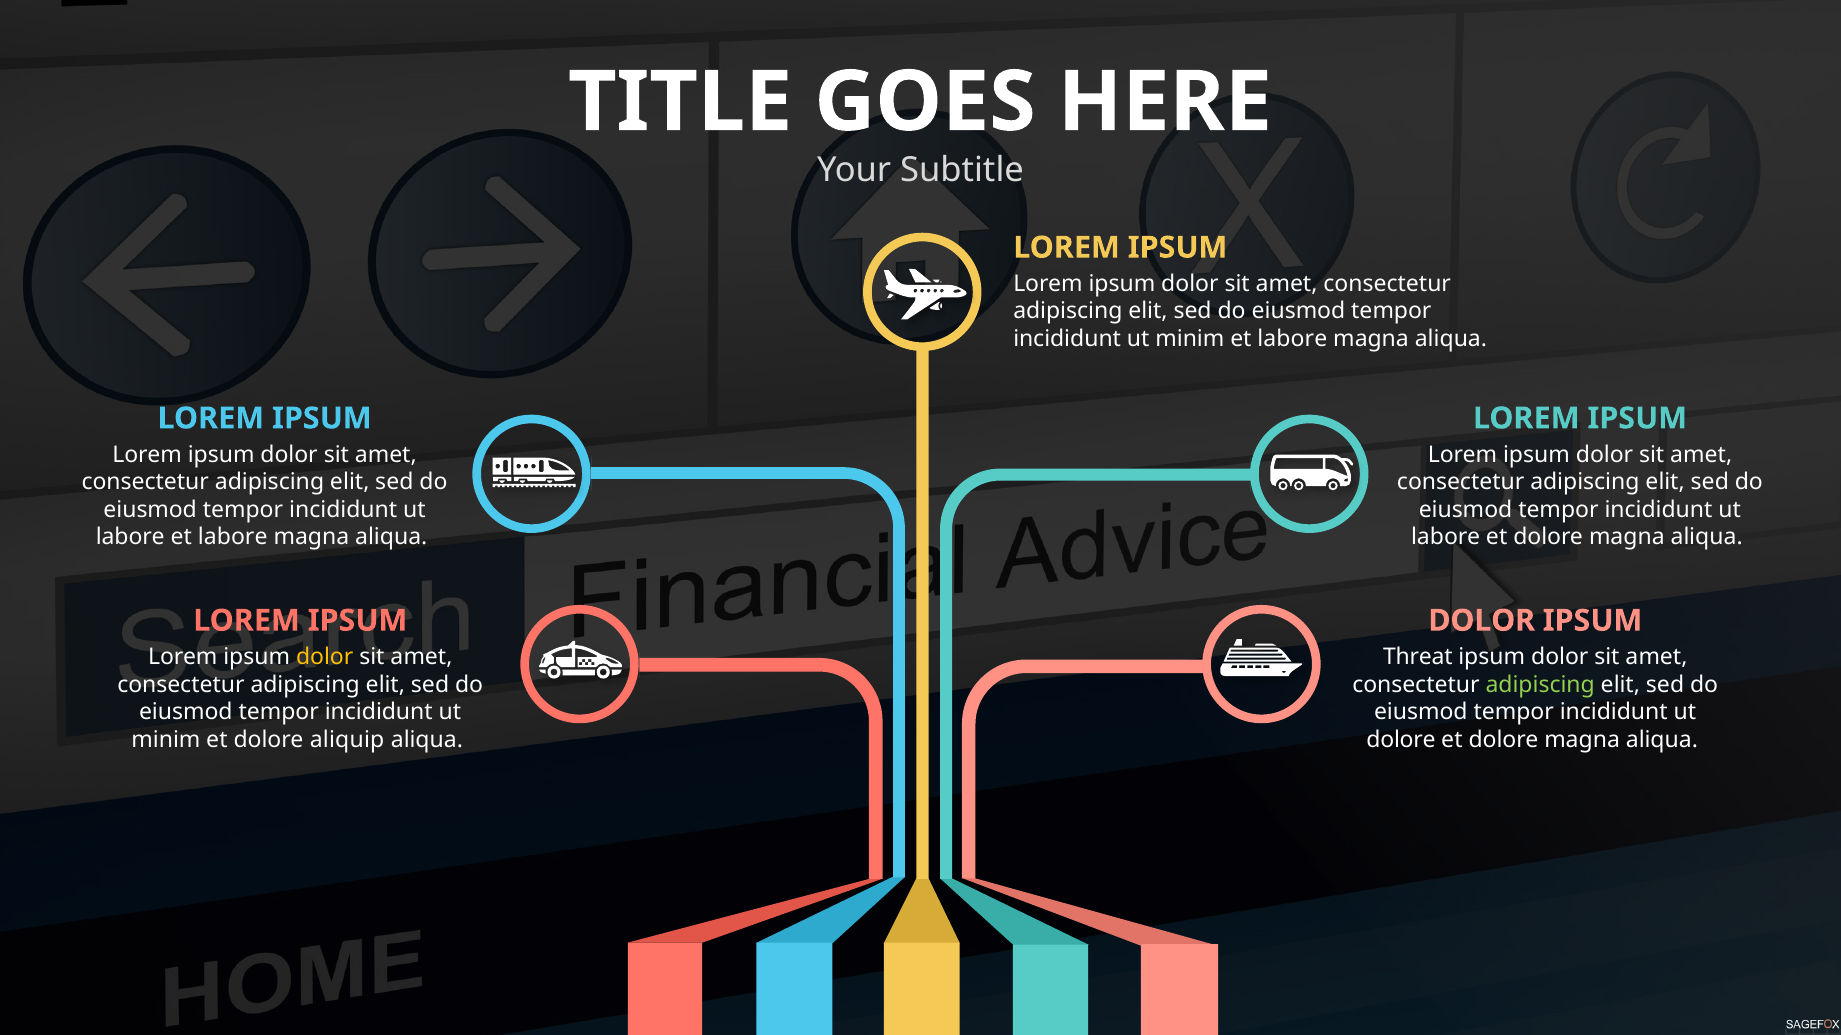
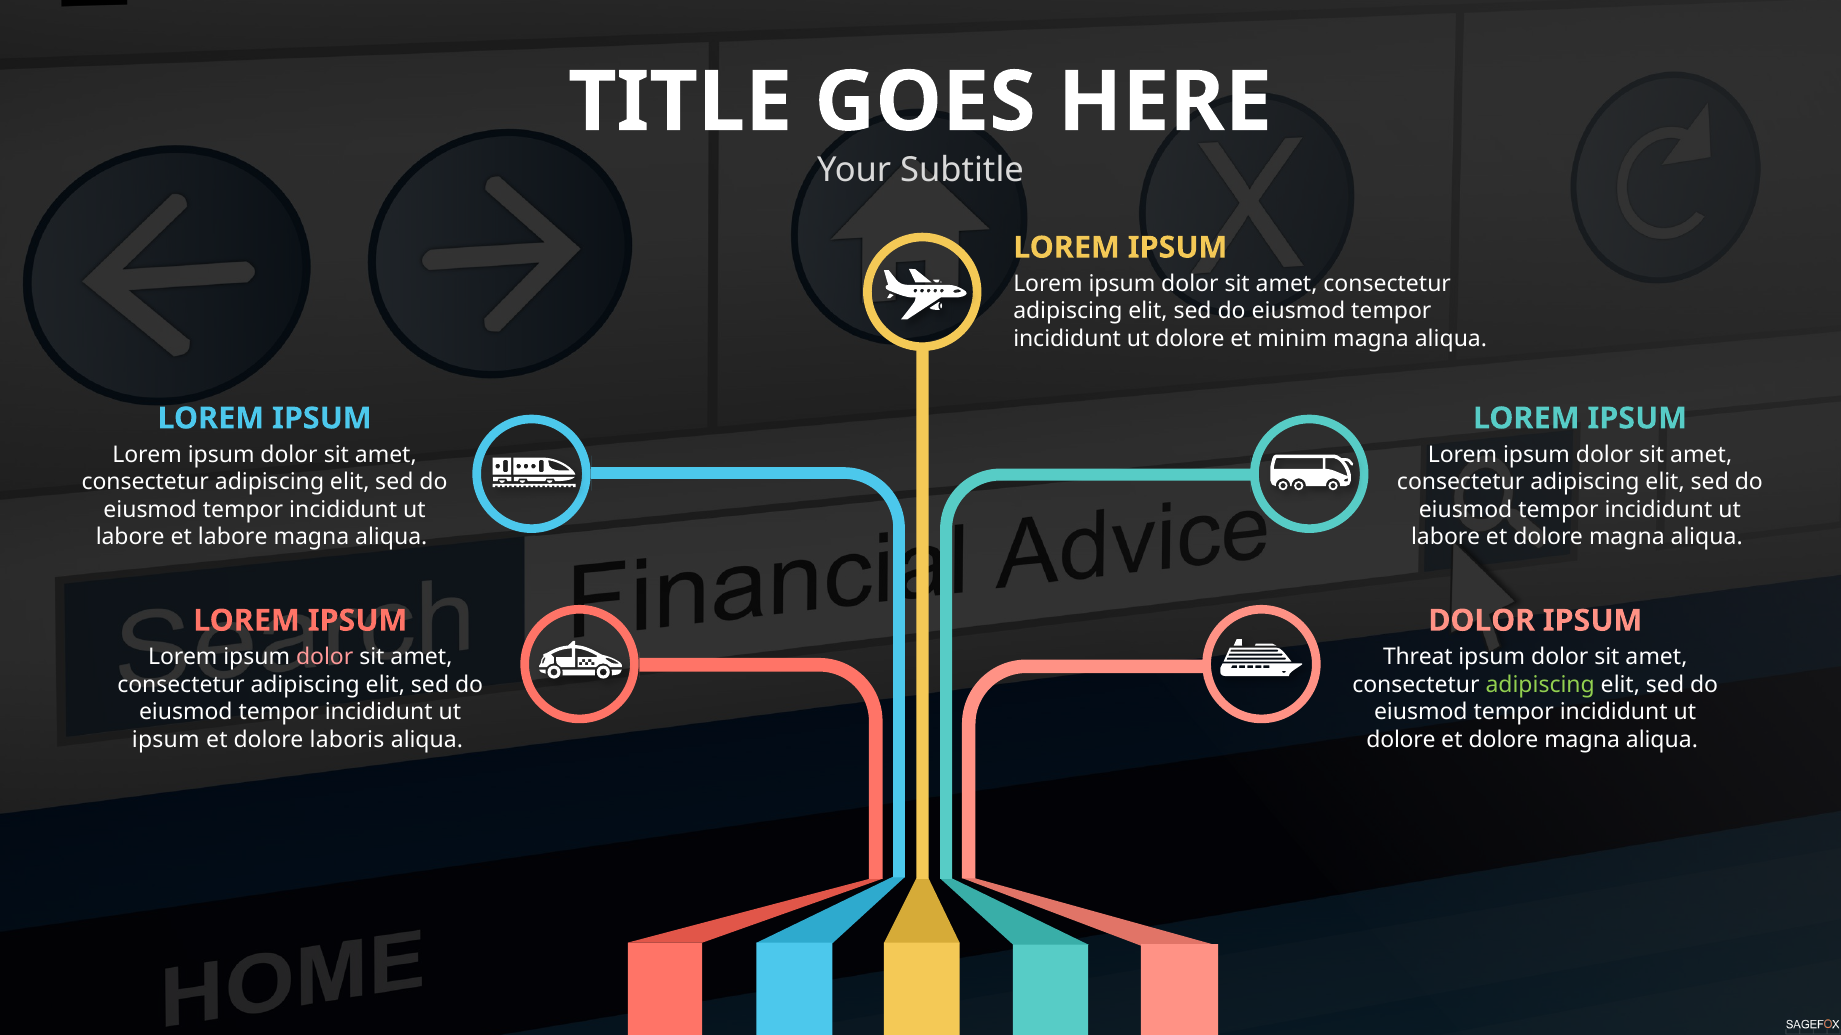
minim: minim -> dolore (1190, 339)
labore: labore -> minim (1292, 339)
dolor colour: yellow -> pink (325, 657)
minim: minim -> ipsum (166, 740)
aliquip: aliquip -> laboris (347, 740)
